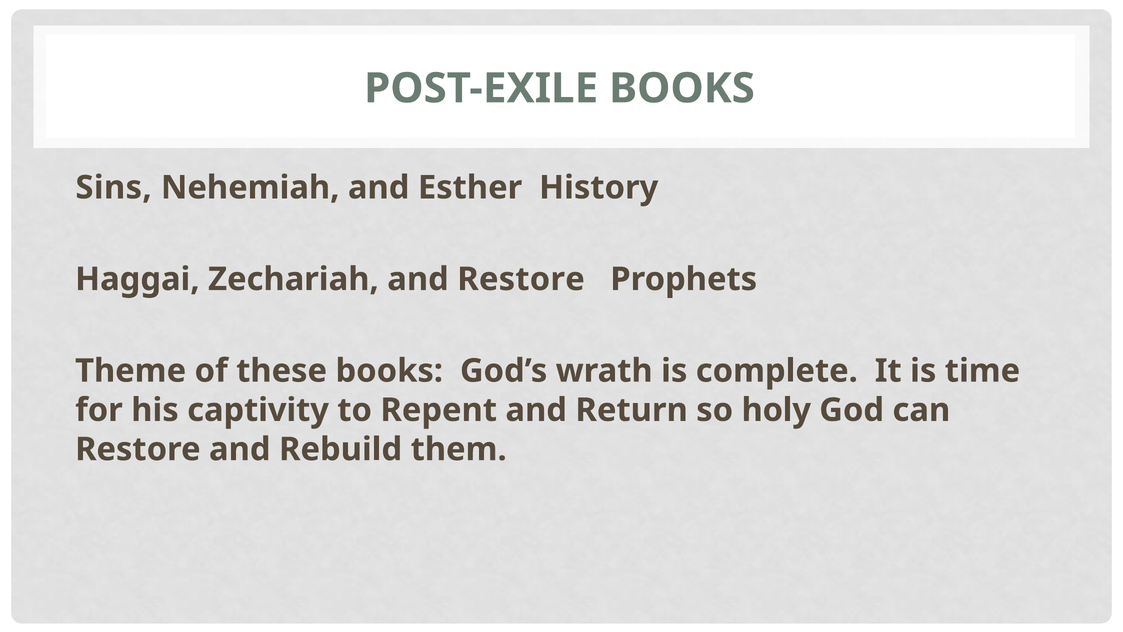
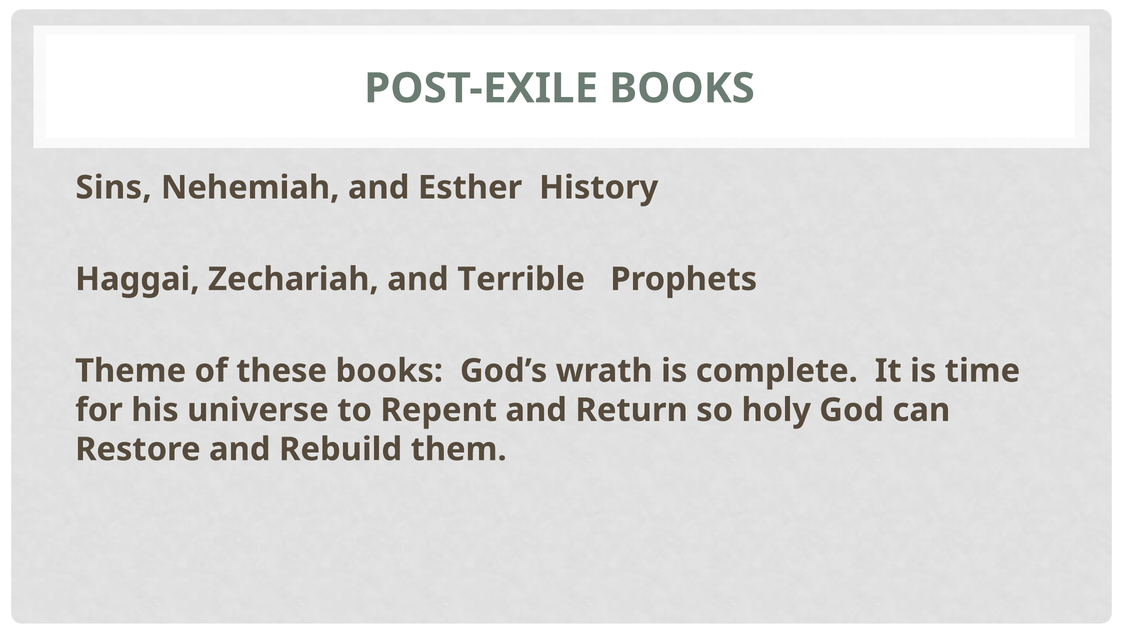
and Restore: Restore -> Terrible (521, 279)
captivity: captivity -> universe (258, 410)
